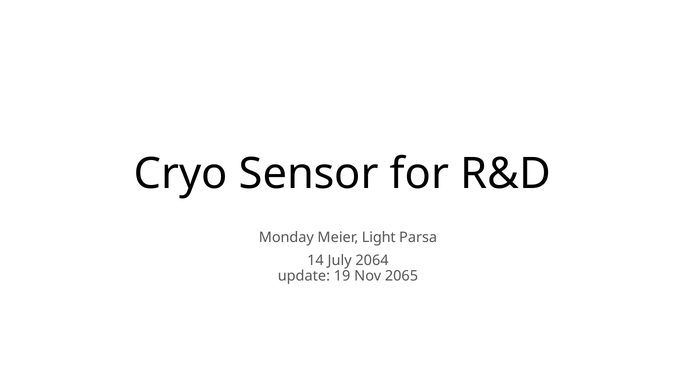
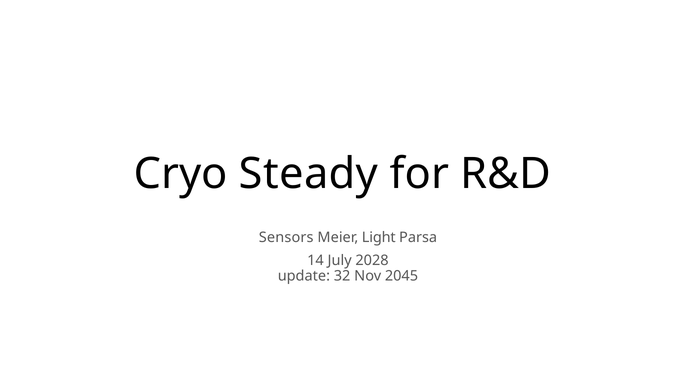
Sensor: Sensor -> Steady (309, 174)
Monday: Monday -> Sensors (286, 238)
2064: 2064 -> 2028 (372, 261)
19: 19 -> 32 (342, 276)
2065: 2065 -> 2045 (401, 276)
